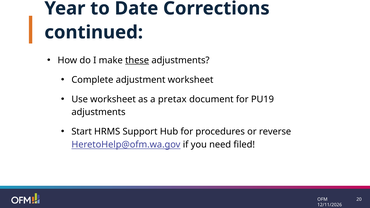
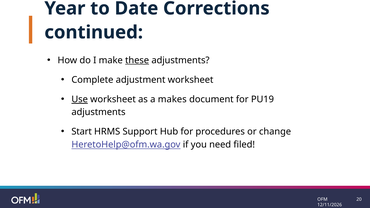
Use underline: none -> present (80, 99)
pretax: pretax -> makes (172, 99)
reverse: reverse -> change (275, 132)
